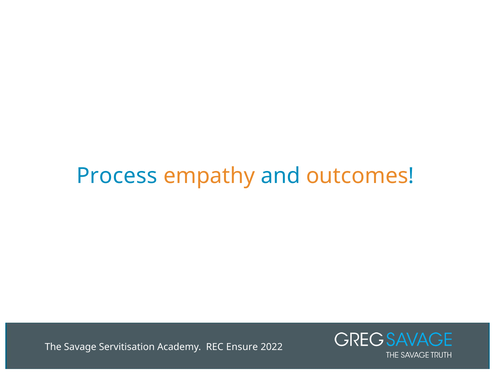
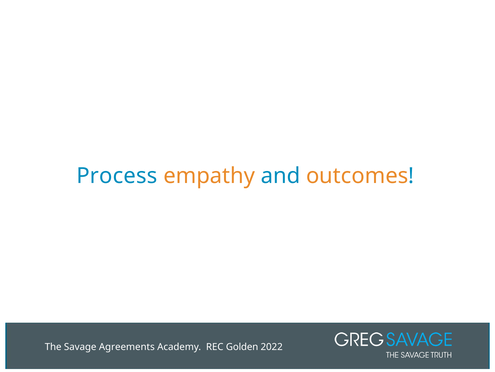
Servitisation: Servitisation -> Agreements (127, 346)
Ensure: Ensure -> Golden (242, 346)
